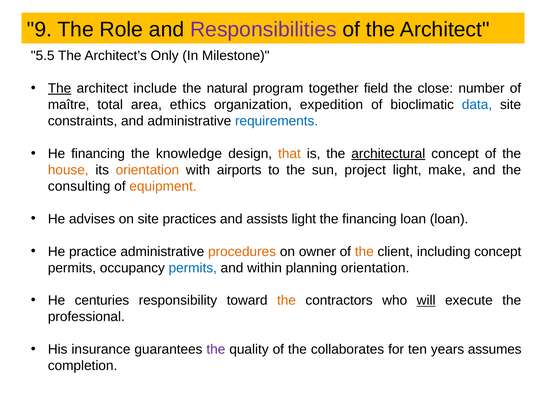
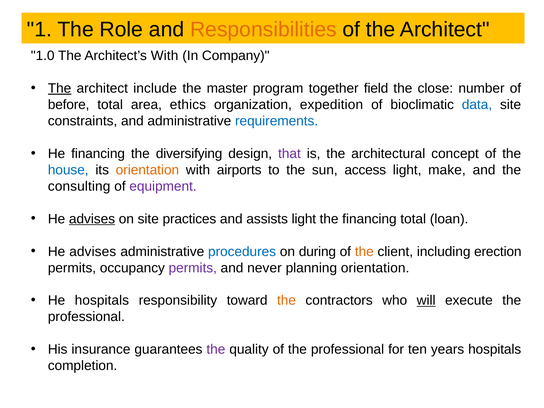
9: 9 -> 1 (39, 30)
Responsibilities colour: purple -> orange (263, 30)
5.5: 5.5 -> 1.0 (43, 56)
Architect’s Only: Only -> With (165, 56)
Milestone: Milestone -> Company (236, 56)
natural: natural -> master (227, 88)
maître: maître -> before (69, 105)
knowledge: knowledge -> diversifying (189, 154)
that colour: orange -> purple (289, 154)
architectural underline: present -> none (388, 154)
house colour: orange -> blue (68, 170)
project: project -> access (365, 170)
equipment colour: orange -> purple (163, 186)
advises underline: none -> present (92, 219)
financing loan: loan -> total (413, 219)
practice: practice -> advises (93, 252)
procedures colour: orange -> blue (242, 252)
owner: owner -> during (317, 252)
including concept: concept -> erection (498, 252)
permits colour: blue -> purple (193, 268)
within: within -> never (264, 268)
He centuries: centuries -> hospitals (102, 300)
of the collaborates: collaborates -> professional (348, 349)
years assumes: assumes -> hospitals (495, 349)
